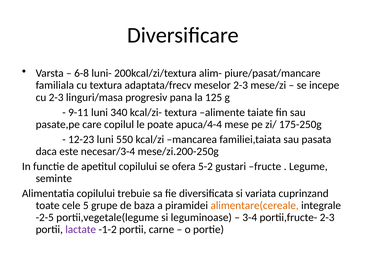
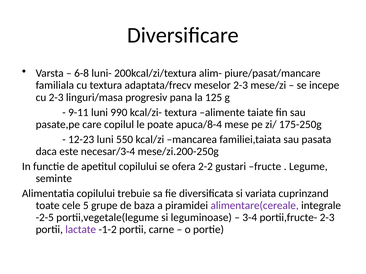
340: 340 -> 990 (119, 113)
apuca/4-4: apuca/4-4 -> apuca/8-4 (199, 125)
5-2: 5-2 -> 2-2 (205, 167)
alimentare(cereale colour: orange -> purple (255, 206)
